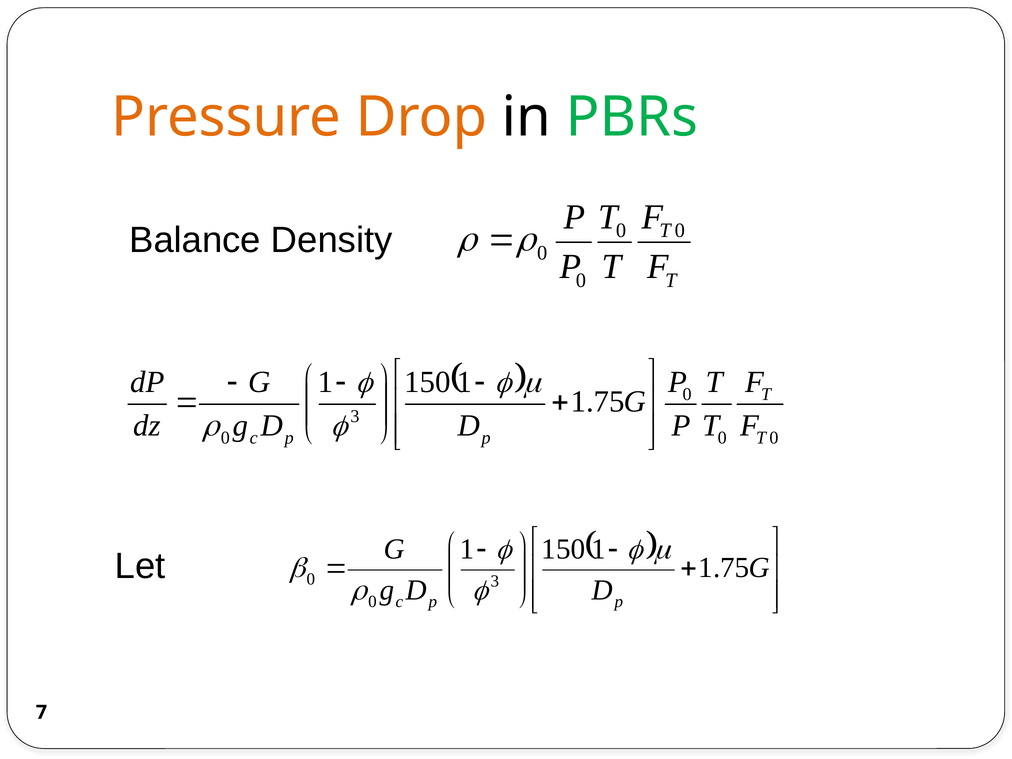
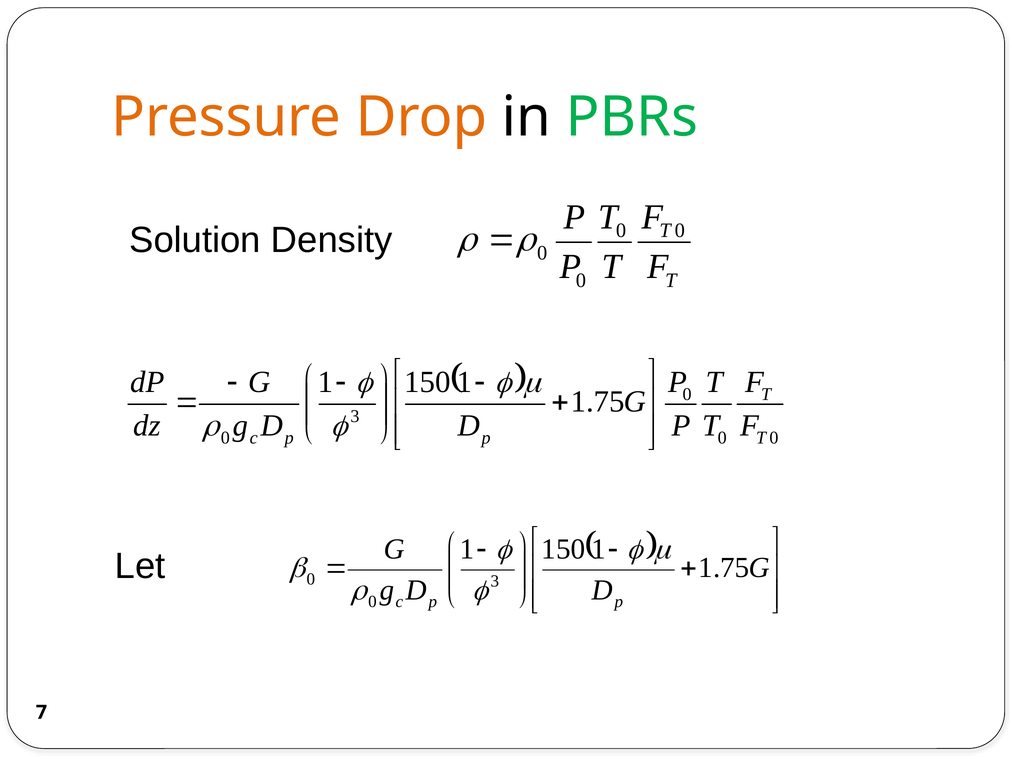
Balance: Balance -> Solution (195, 240)
